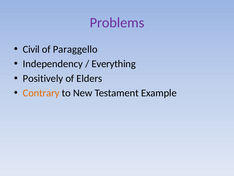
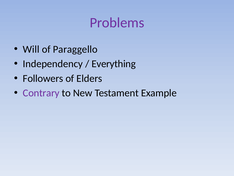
Civil: Civil -> Will (31, 49)
Positively: Positively -> Followers (43, 78)
Contrary colour: orange -> purple (41, 93)
